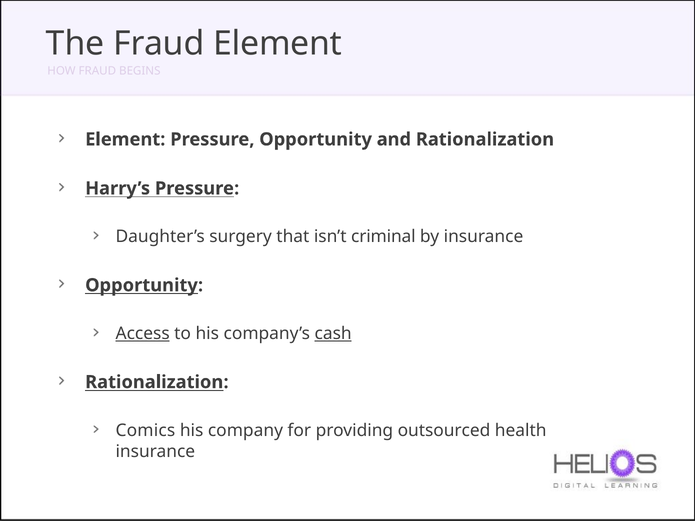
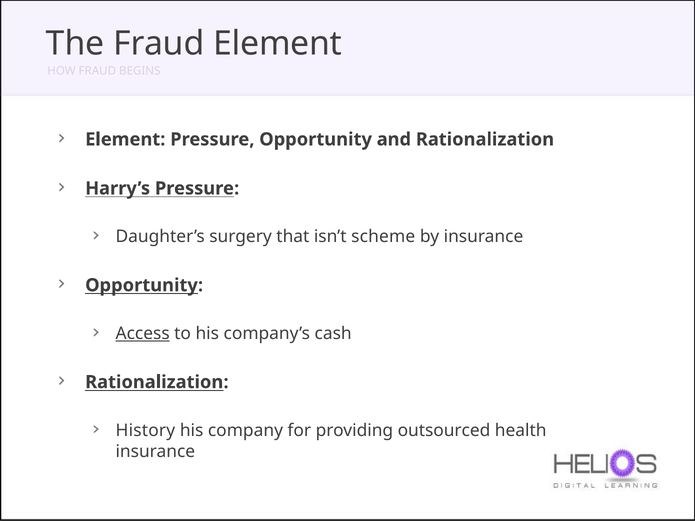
criminal: criminal -> scheme (383, 237)
cash underline: present -> none (333, 334)
Comics: Comics -> History (145, 431)
